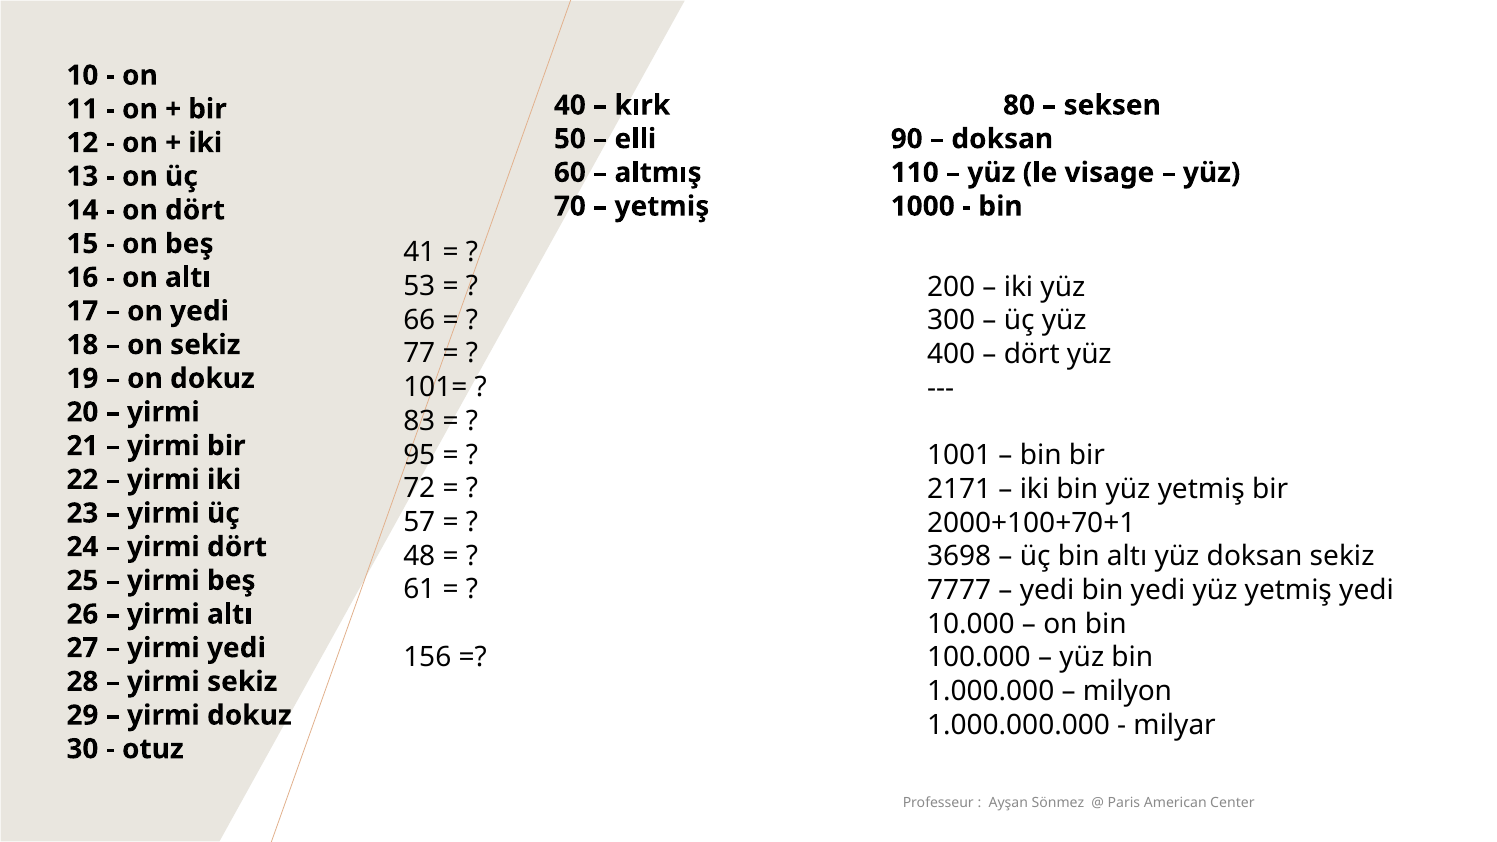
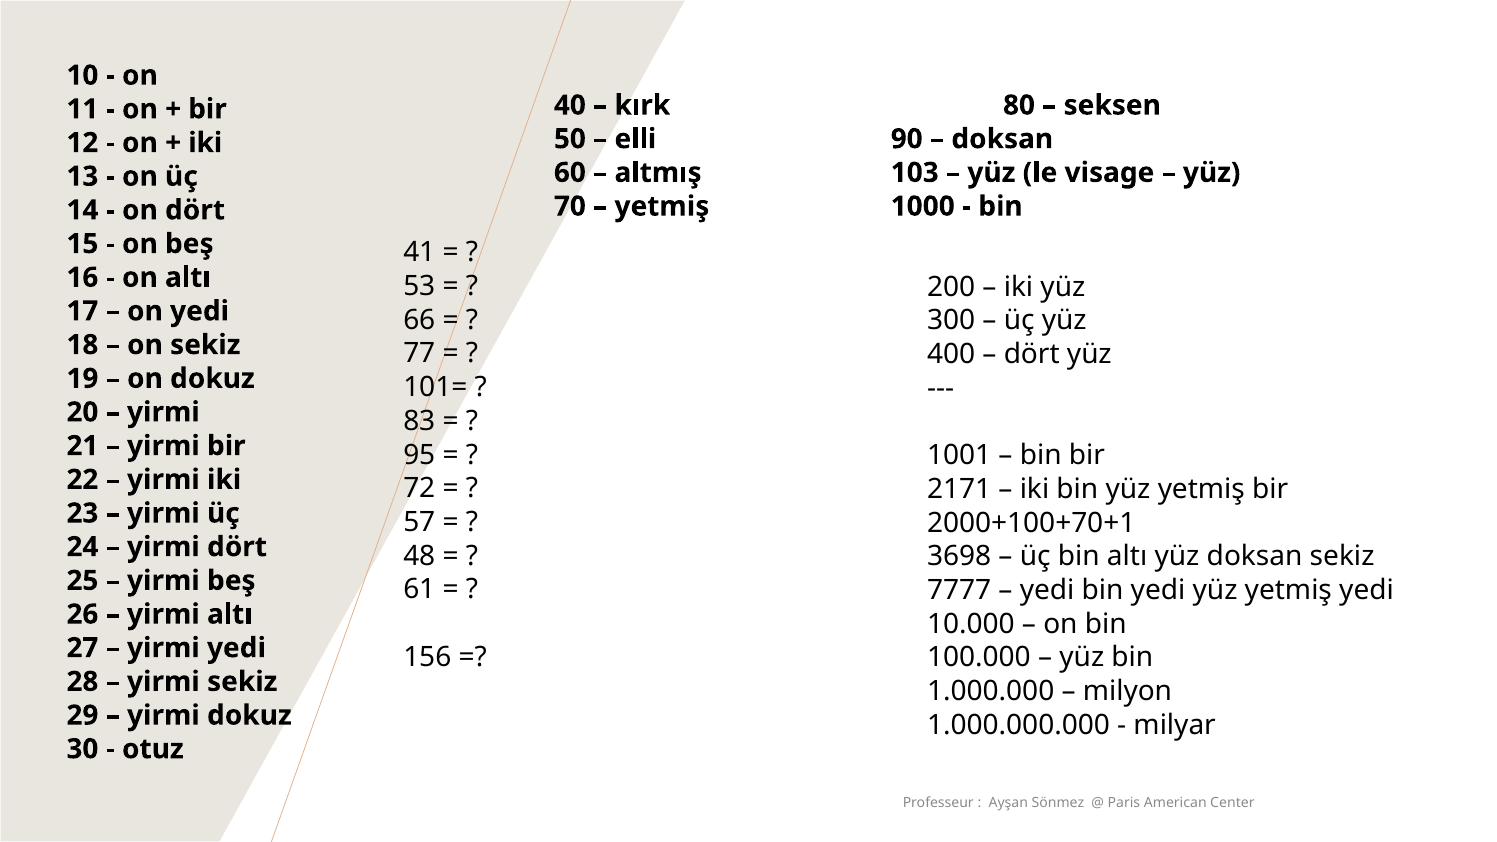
110: 110 -> 103 (915, 173)
